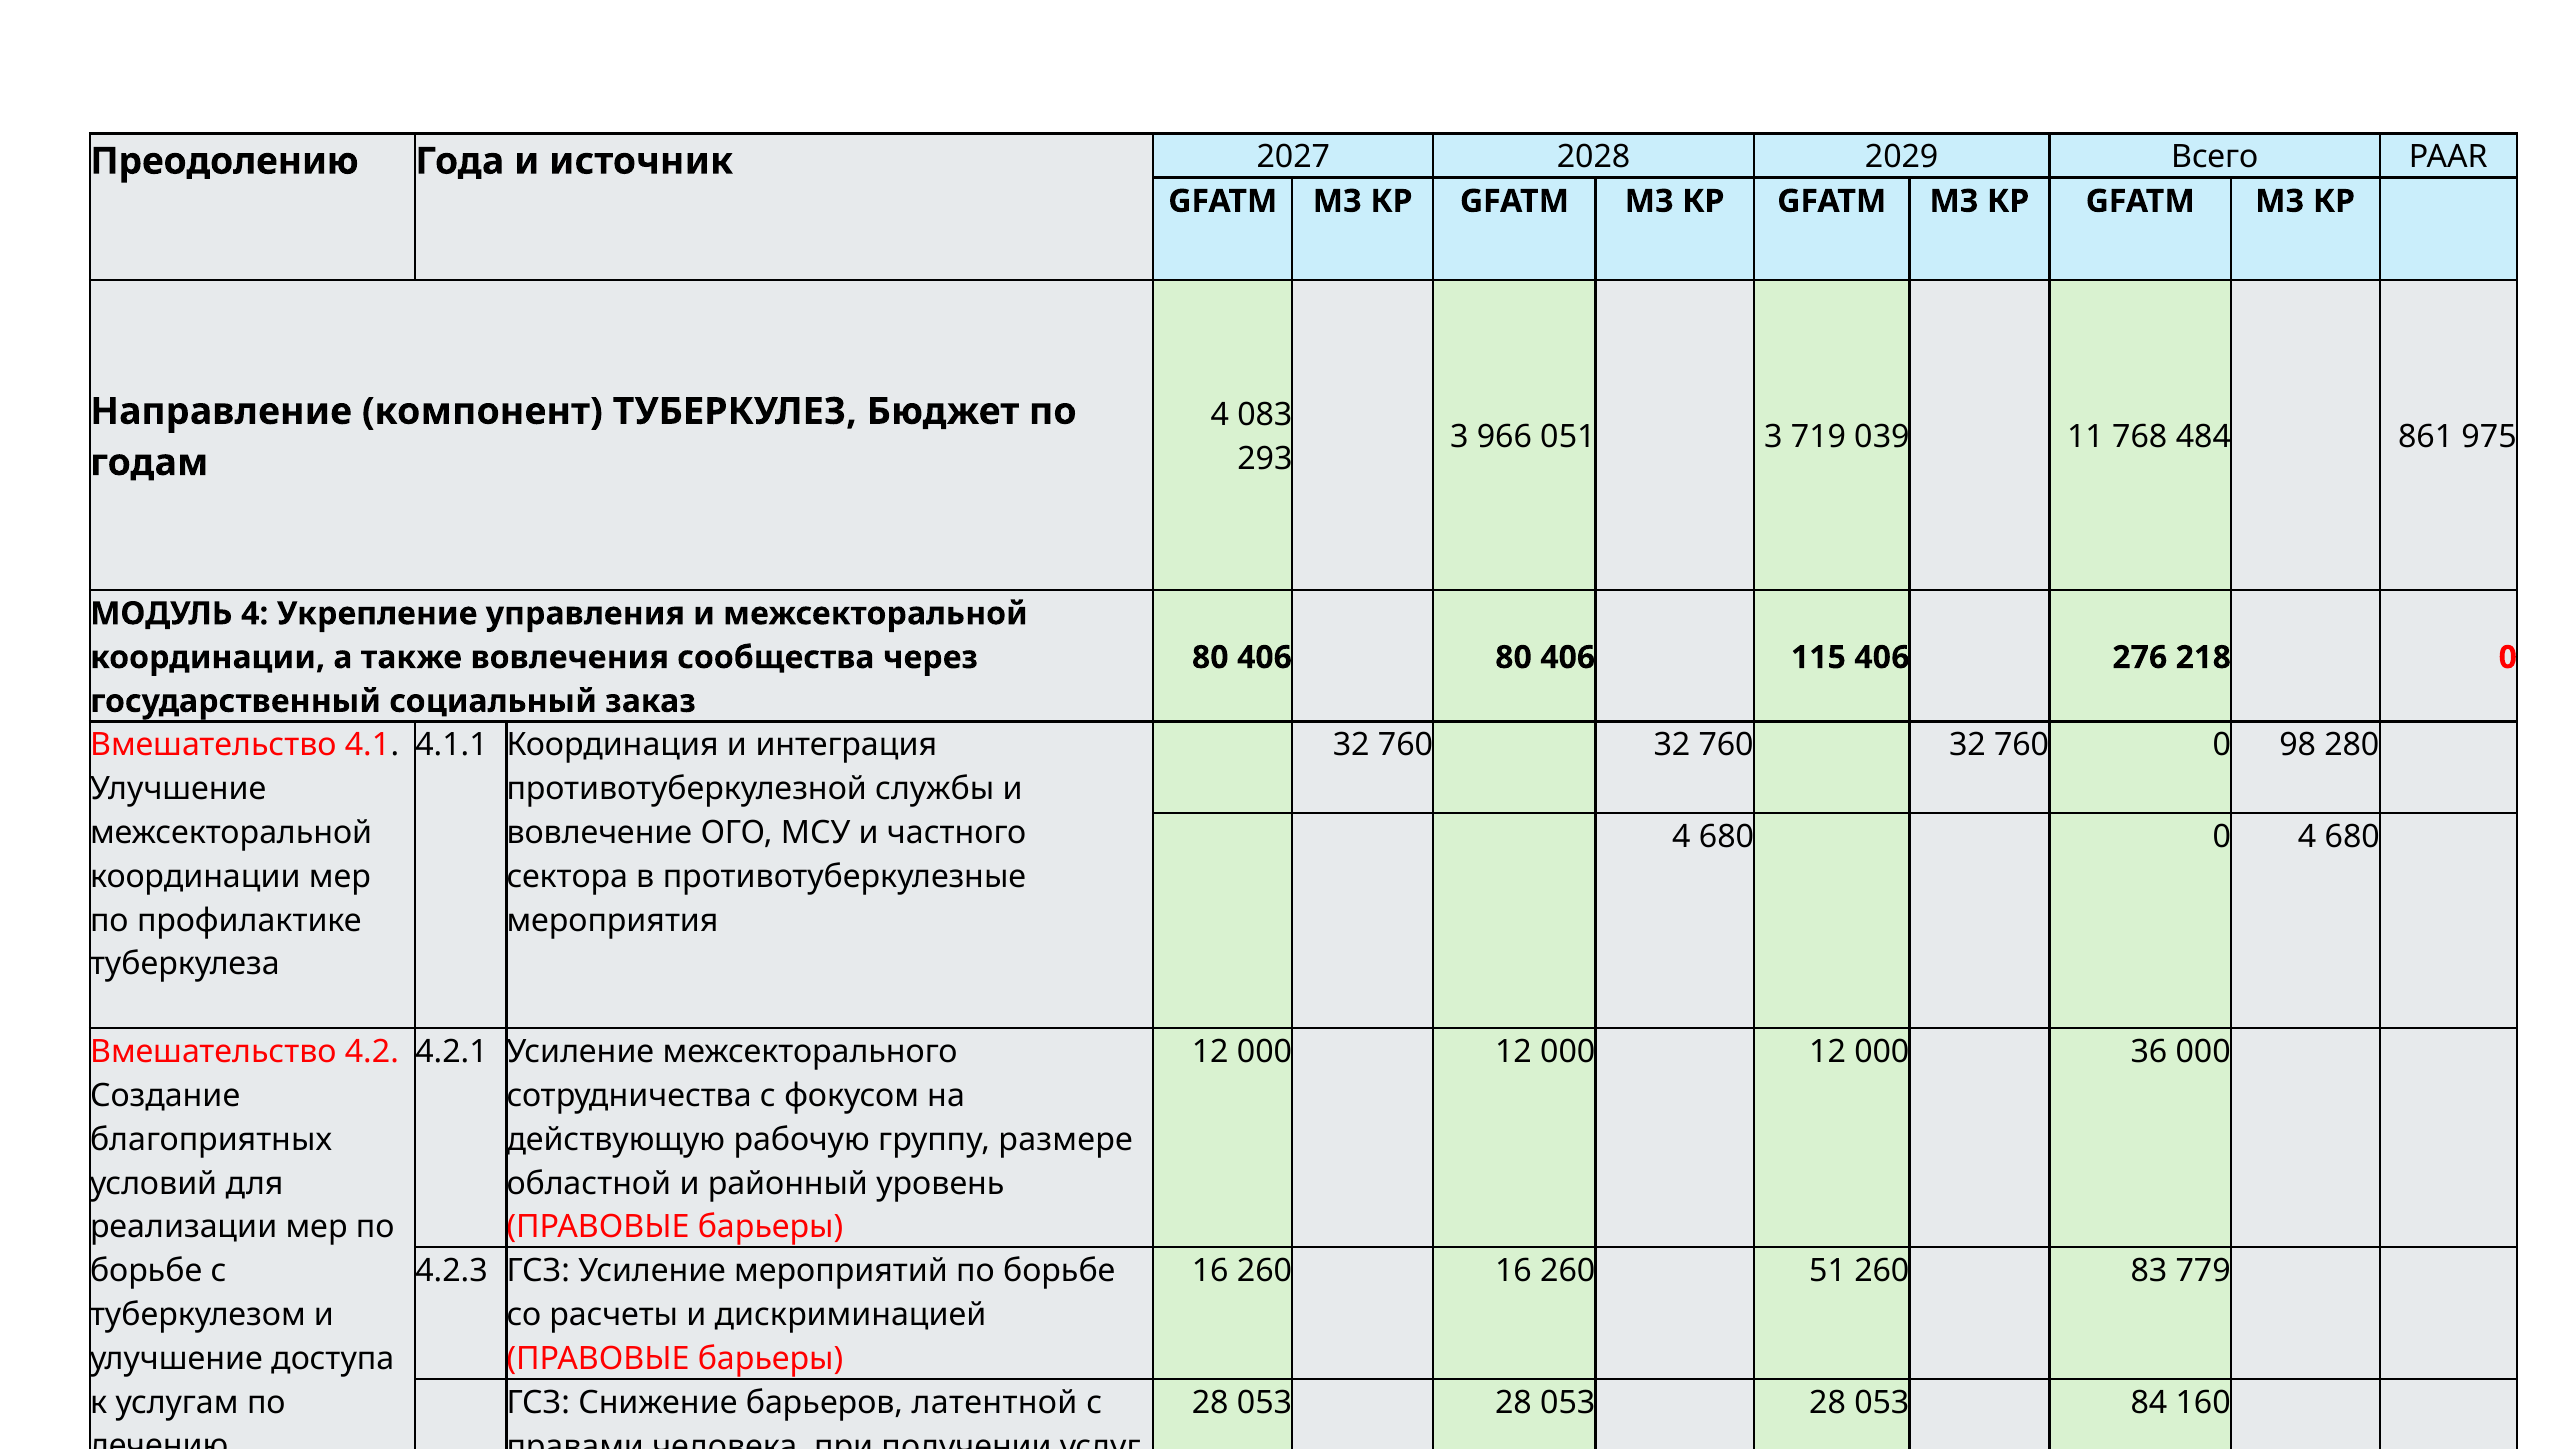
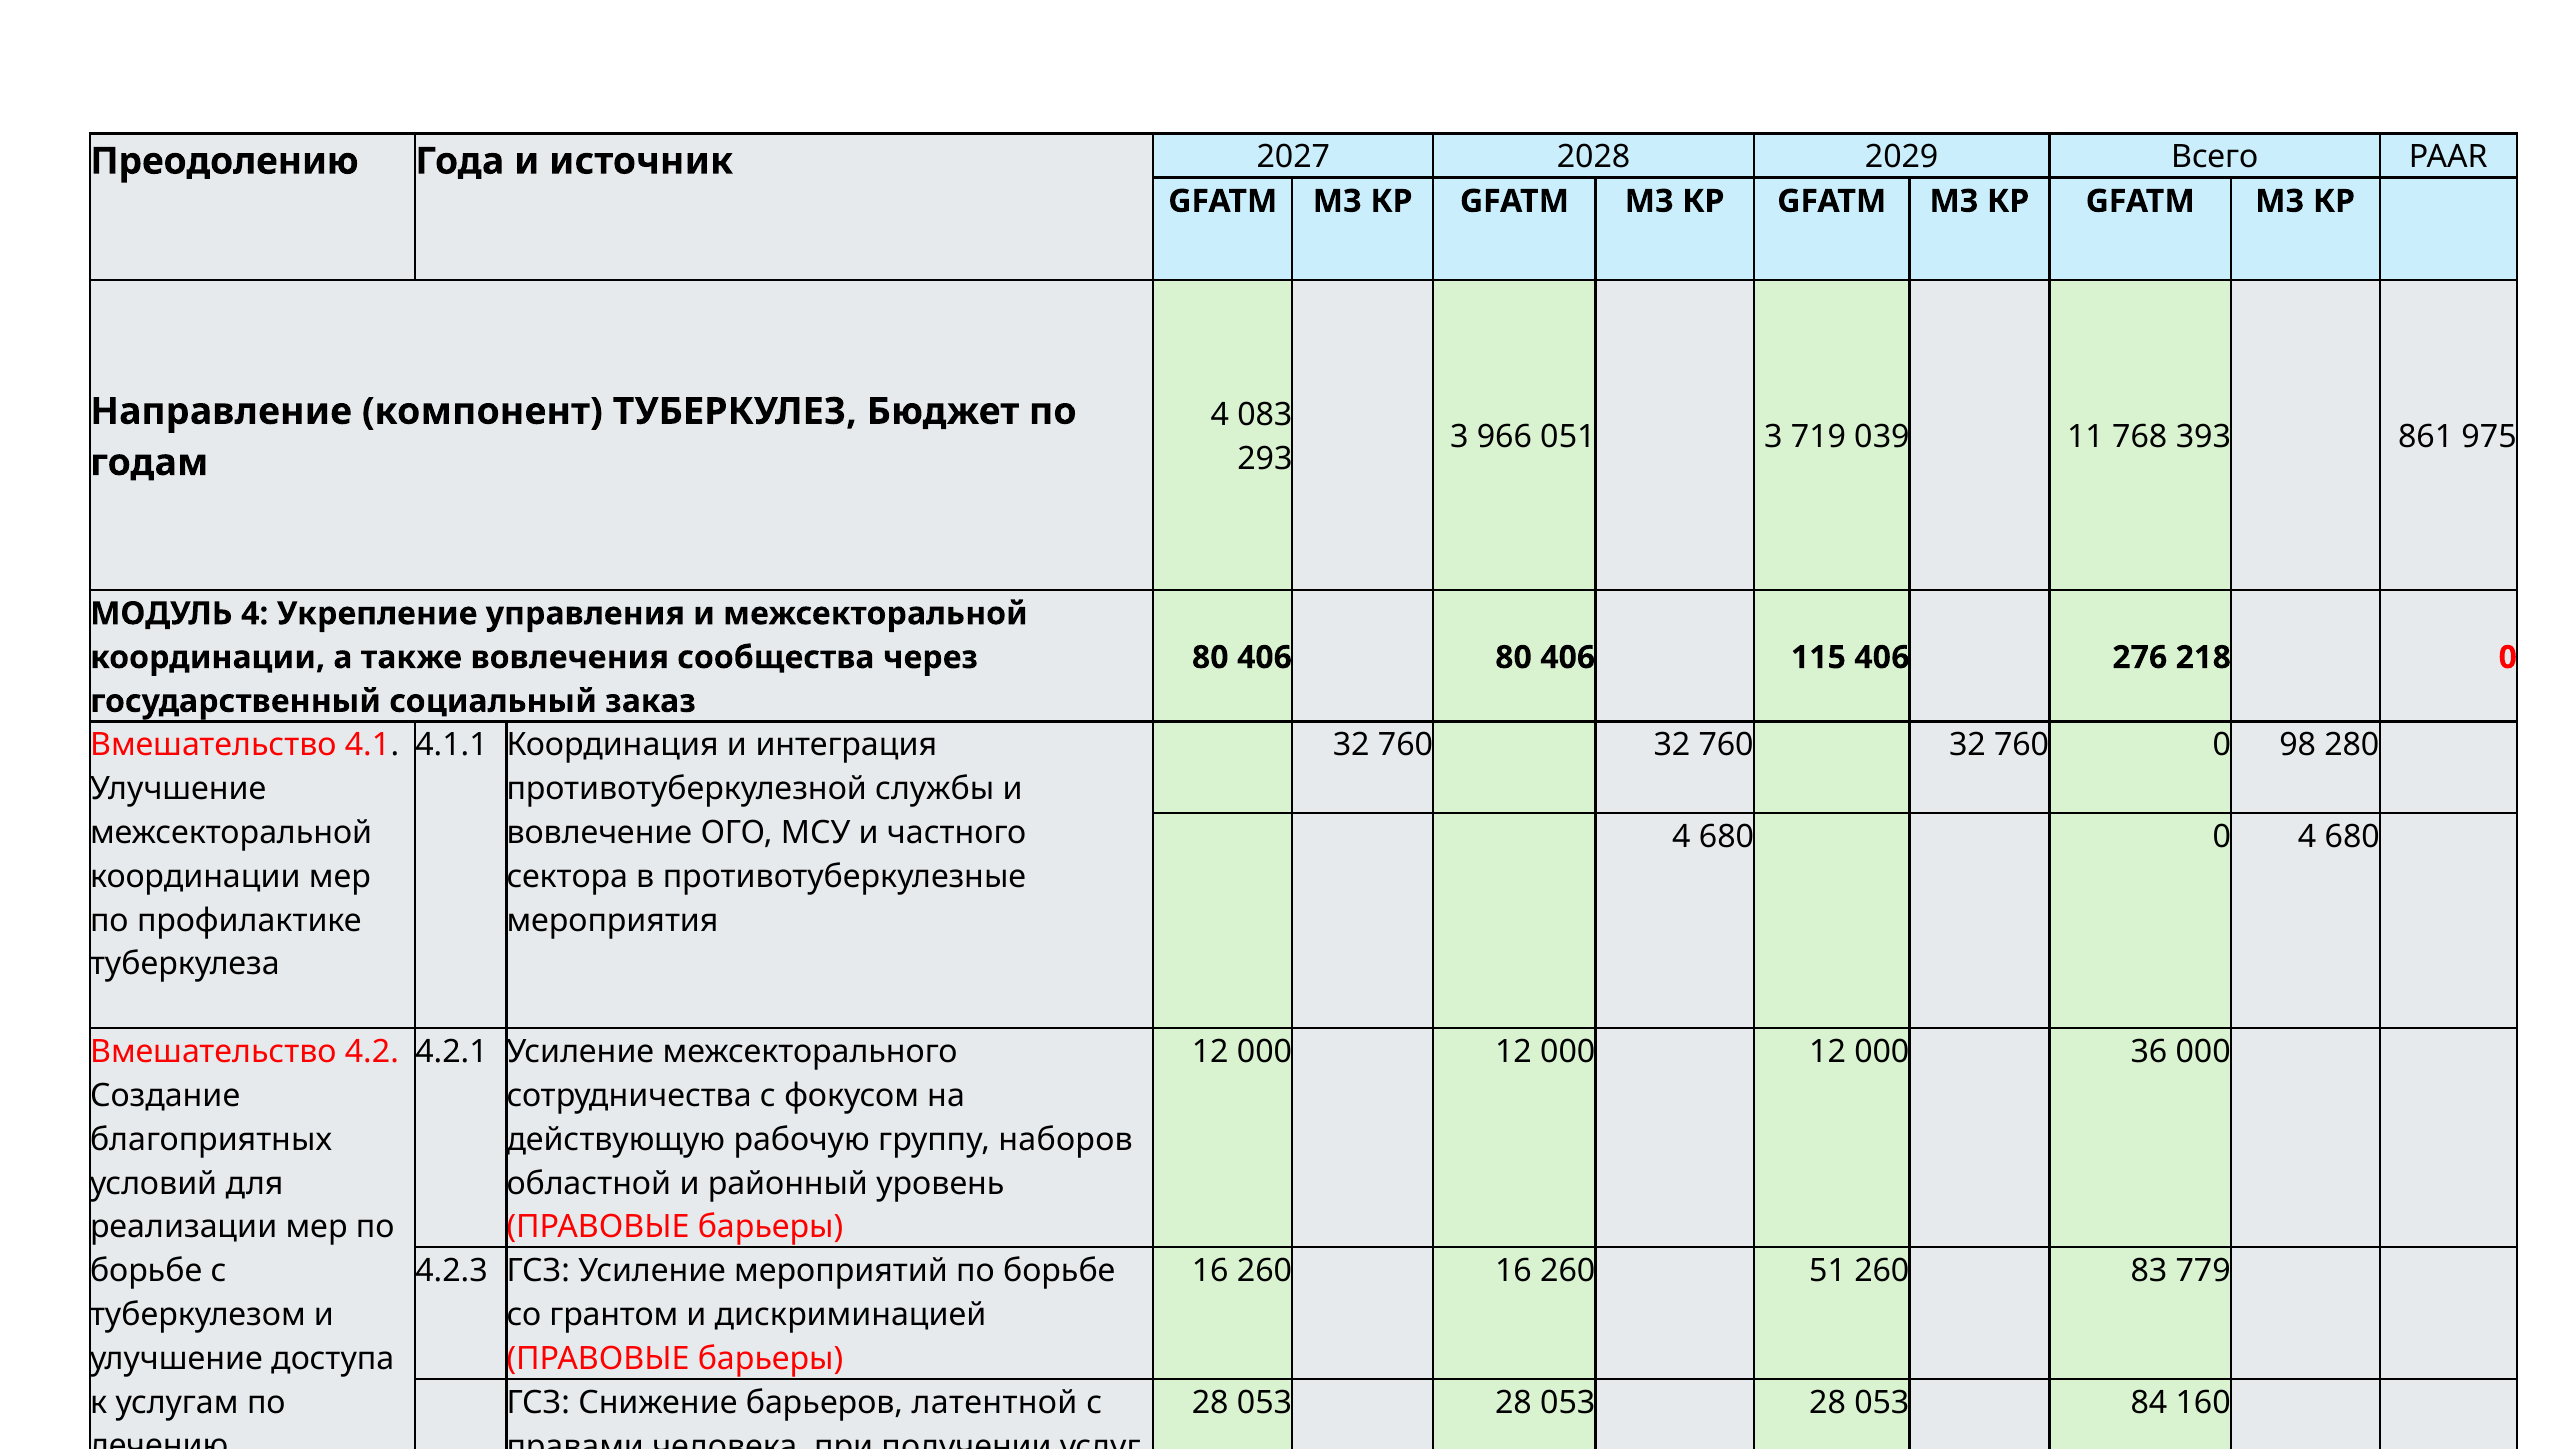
484: 484 -> 393 (2203, 437)
размере: размере -> наборов (1066, 1140)
расчеты: расчеты -> грантом (614, 1315)
